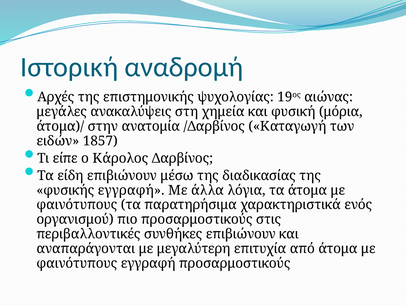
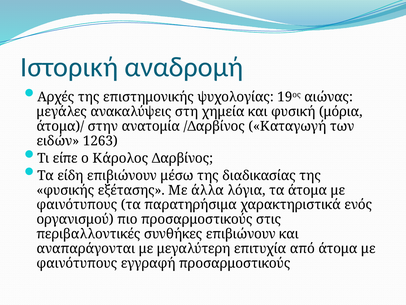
1857: 1857 -> 1263 (100, 141)
φυσικής εγγραφή: εγγραφή -> εξέτασης (131, 190)
